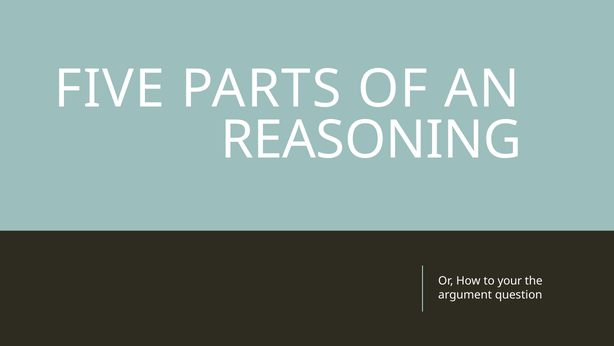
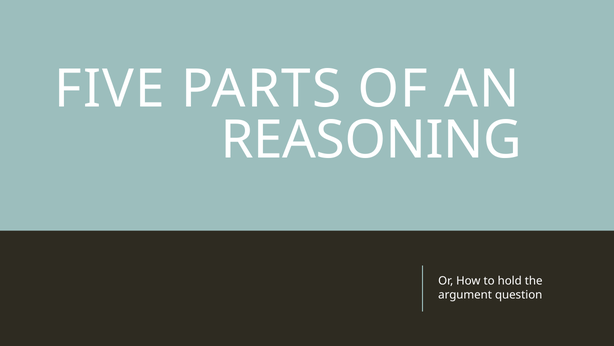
your: your -> hold (510, 281)
